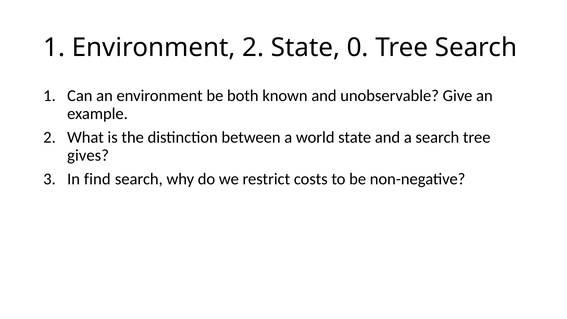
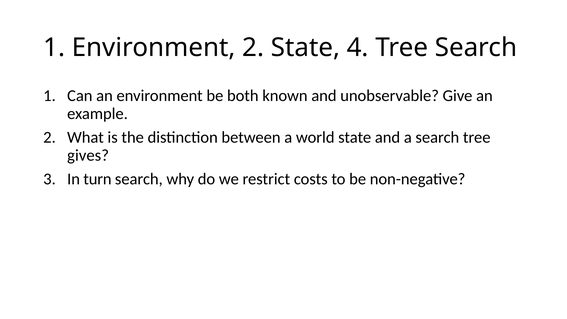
0: 0 -> 4 (358, 48)
find: find -> turn (97, 179)
